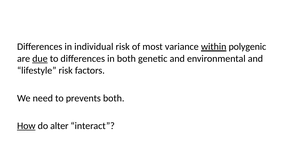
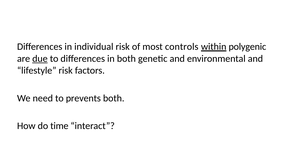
variance: variance -> controls (182, 47)
How underline: present -> none (26, 126)
alter: alter -> time (59, 126)
